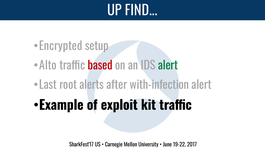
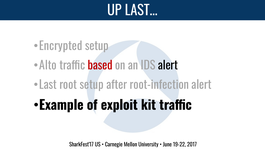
UP FIND: FIND -> LAST (141, 11)
alert colour: green -> black (168, 66)
root alerts: alerts -> setup (92, 85)
with-infection: with-infection -> root-infection (159, 85)
